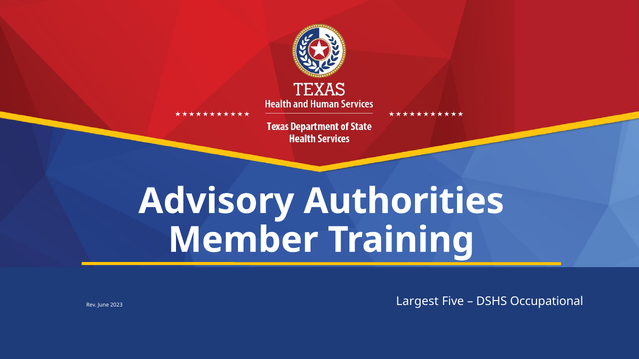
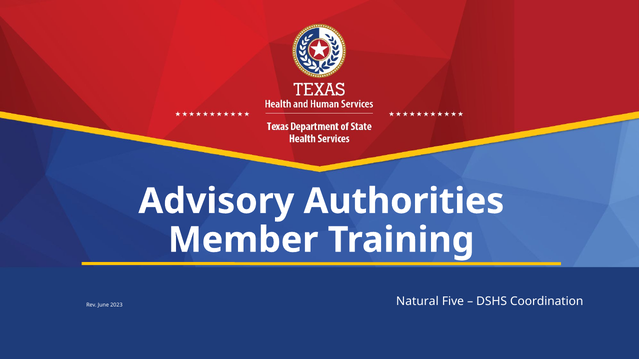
Largest: Largest -> Natural (417, 302)
Occupational: Occupational -> Coordination (547, 302)
